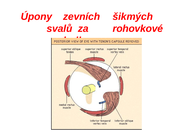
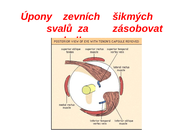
rohovkové: rohovkové -> zásobovat (138, 29)
